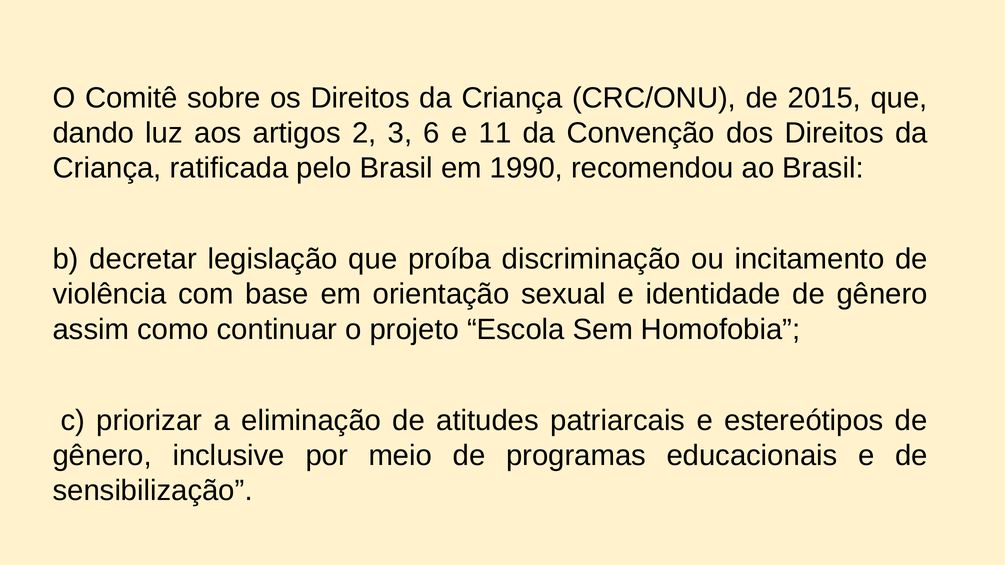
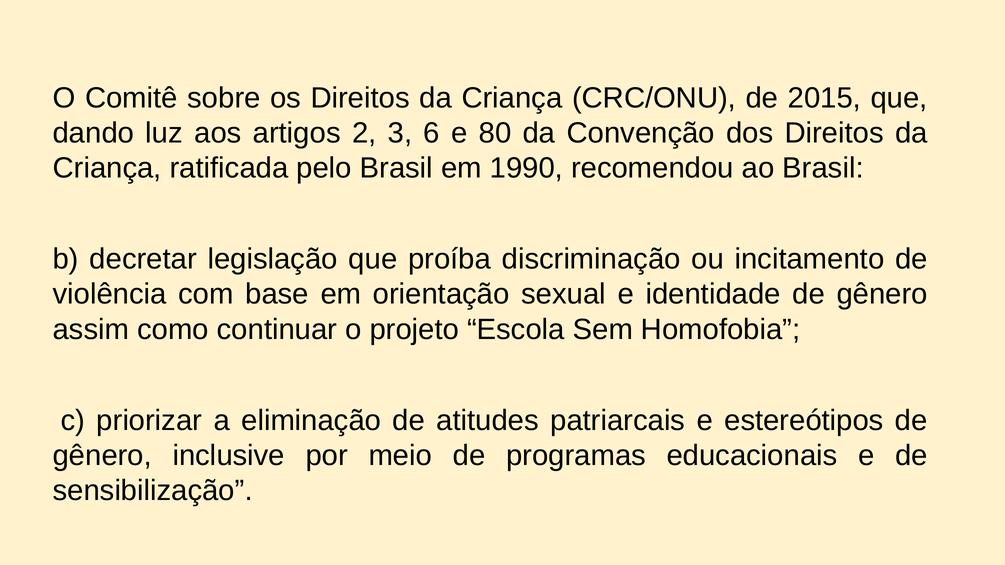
11: 11 -> 80 (495, 133)
